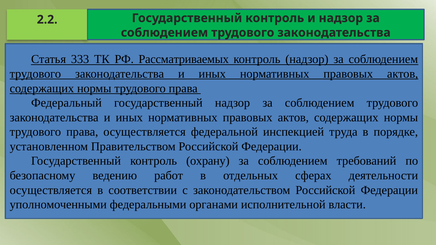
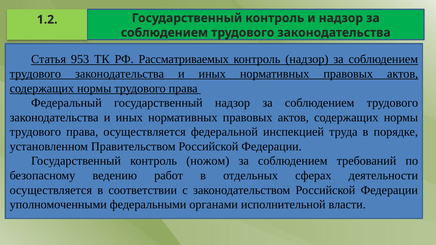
2.2: 2.2 -> 1.2 (47, 20)
333: 333 -> 953 (80, 59)
охрану: охрану -> ножом (208, 161)
